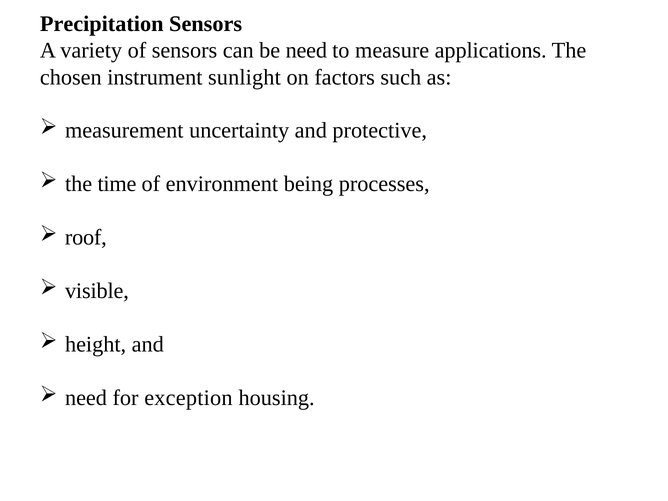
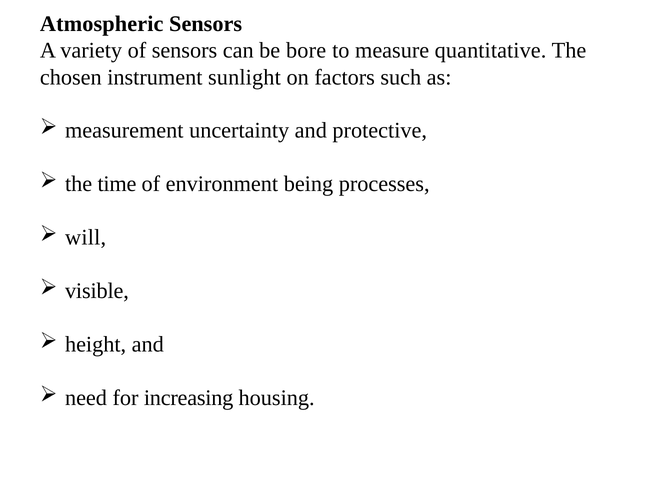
Precipitation: Precipitation -> Atmospheric (102, 24)
be need: need -> bore (306, 50)
applications: applications -> quantitative (491, 50)
roof: roof -> will (86, 238)
exception: exception -> increasing (189, 398)
